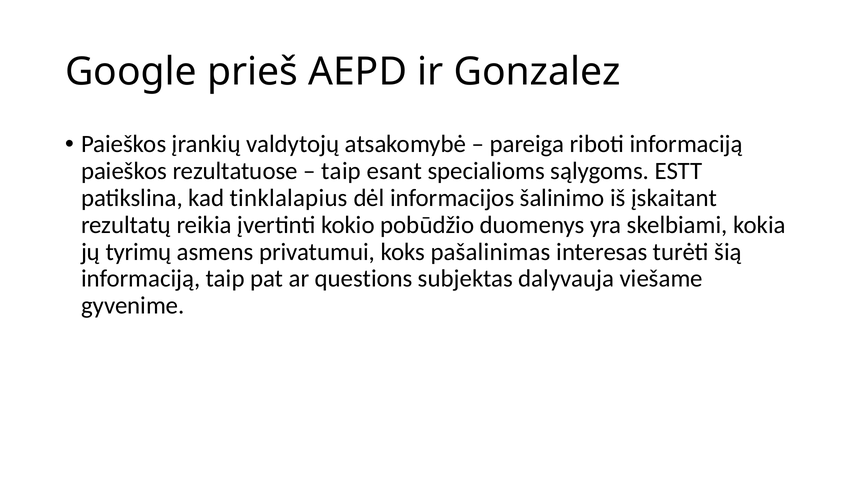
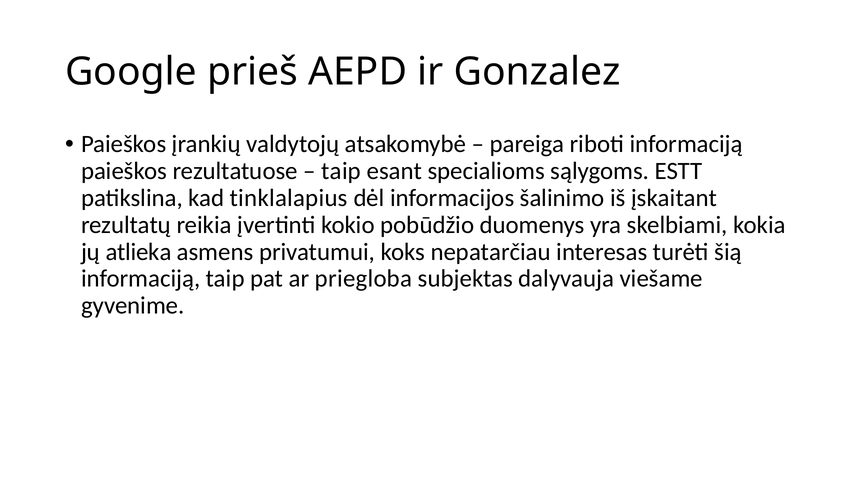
tyrimų: tyrimų -> atlieka (139, 252)
pašalinimas: pašalinimas -> nepatarčiau (491, 252)
questions: questions -> priegloba (364, 279)
